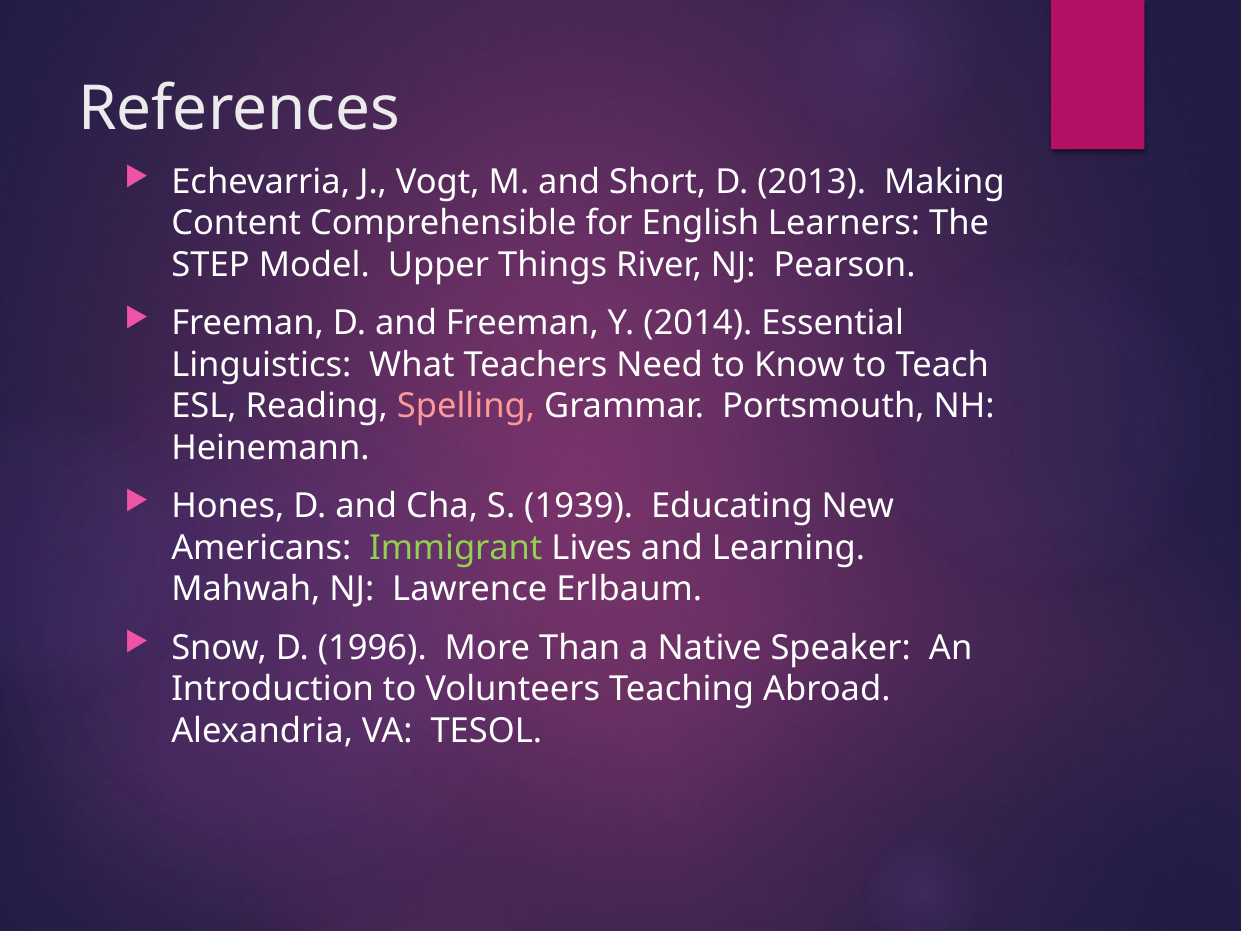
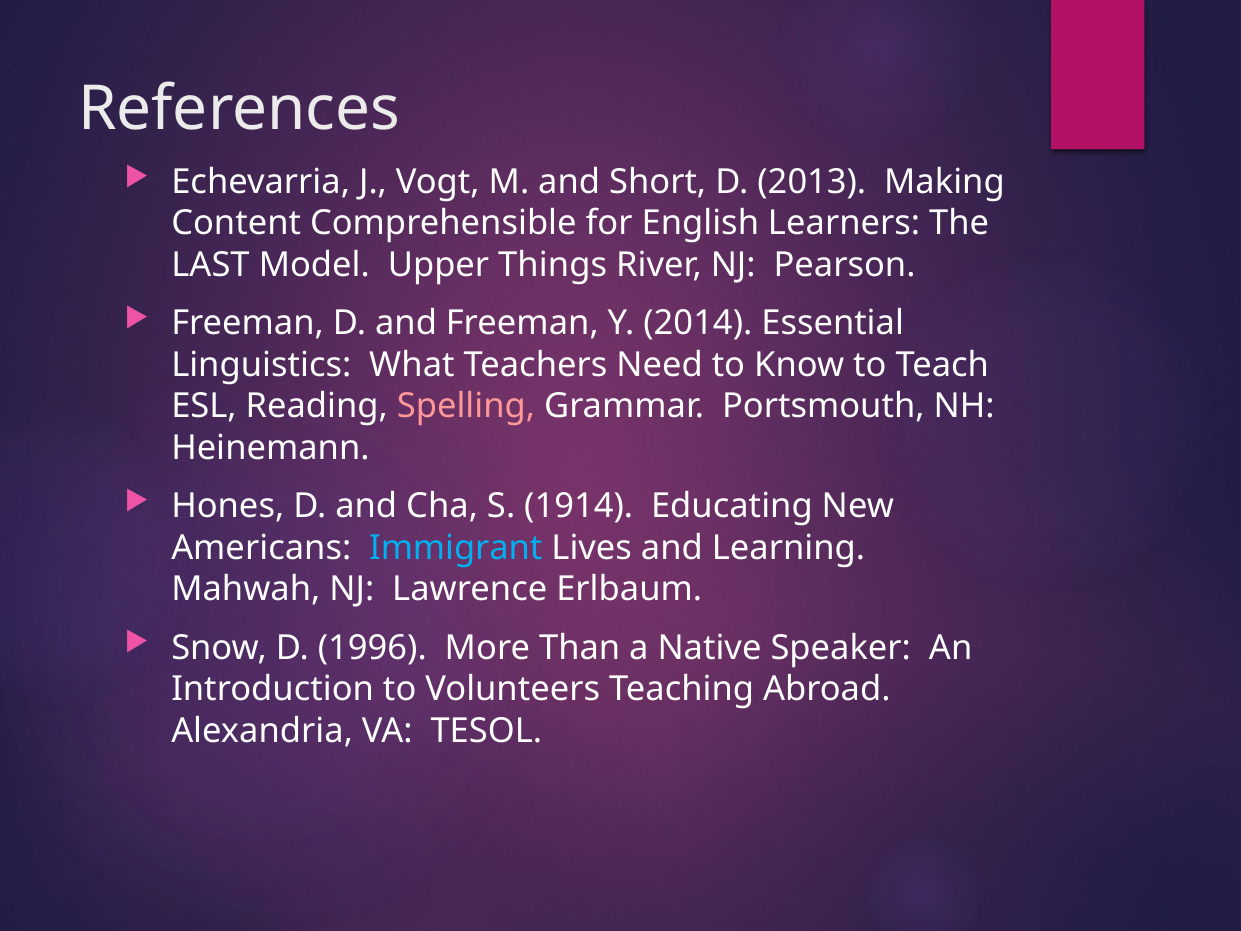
STEP: STEP -> LAST (210, 265)
1939: 1939 -> 1914 (579, 506)
Immigrant colour: light green -> light blue (456, 548)
